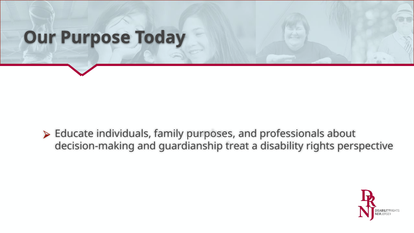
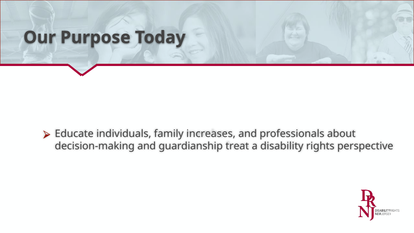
purposes: purposes -> increases (211, 134)
